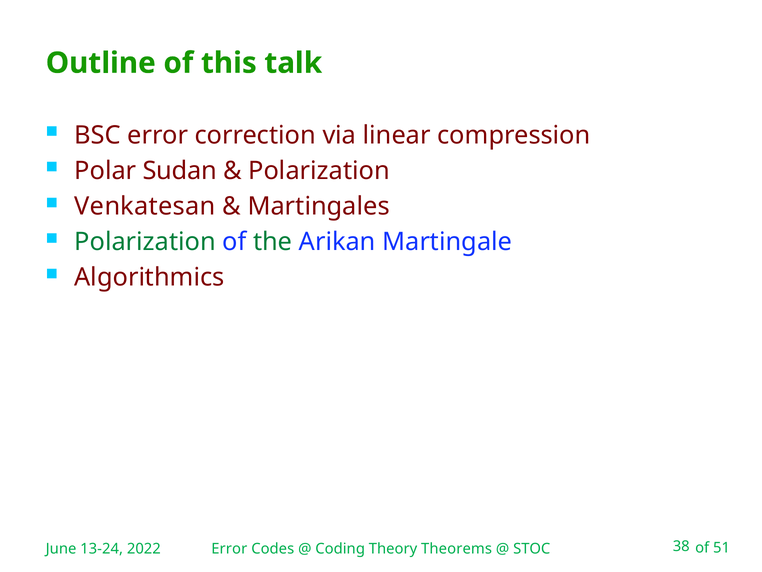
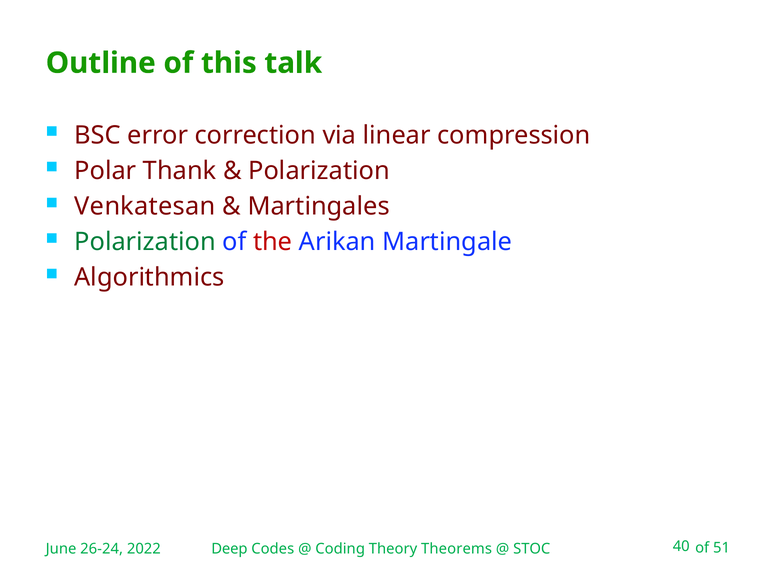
Sudan: Sudan -> Thank (180, 171)
the colour: green -> red (273, 242)
13-24: 13-24 -> 26-24 (102, 548)
2022 Error: Error -> Deep (229, 548)
38: 38 -> 40 (681, 546)
